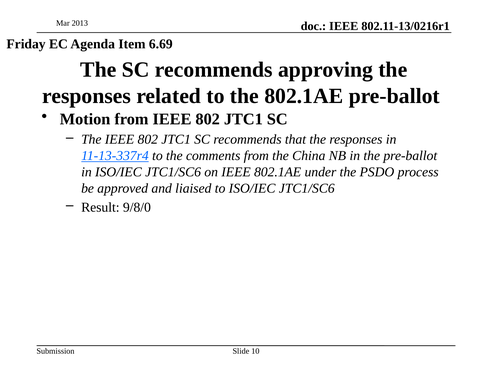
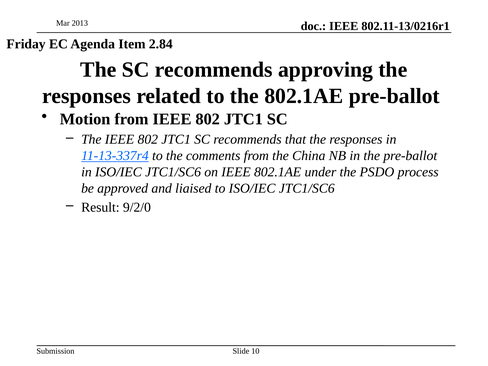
6.69: 6.69 -> 2.84 (161, 44)
9/8/0: 9/8/0 -> 9/2/0 (137, 207)
